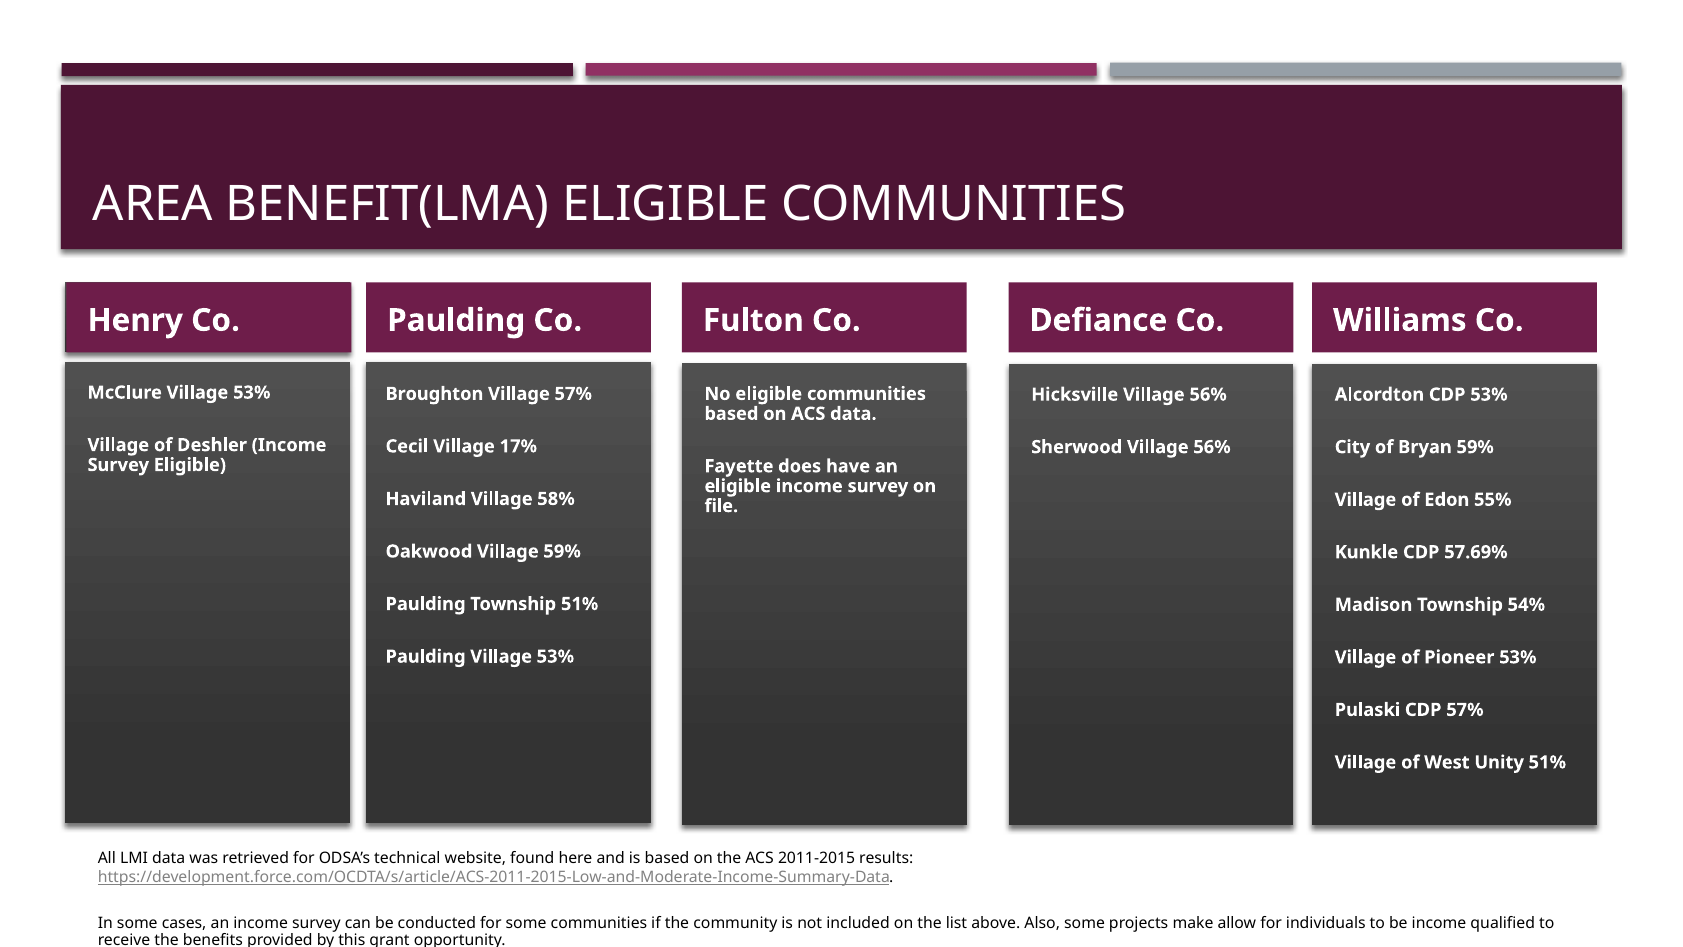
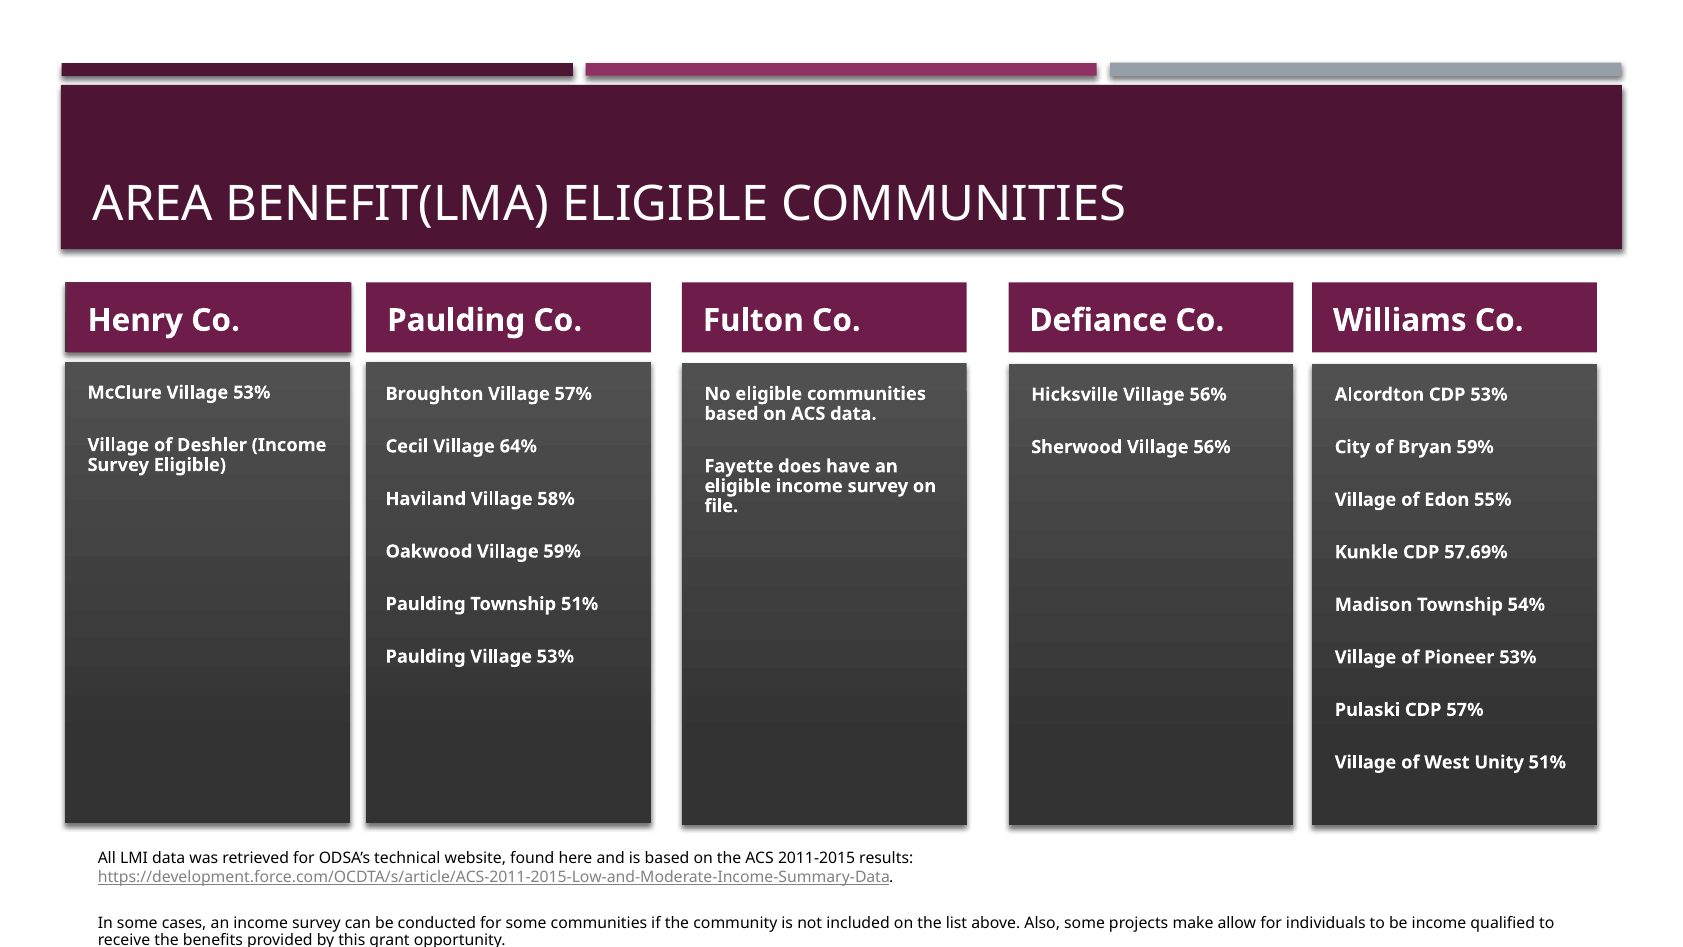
17%: 17% -> 64% (518, 446)
